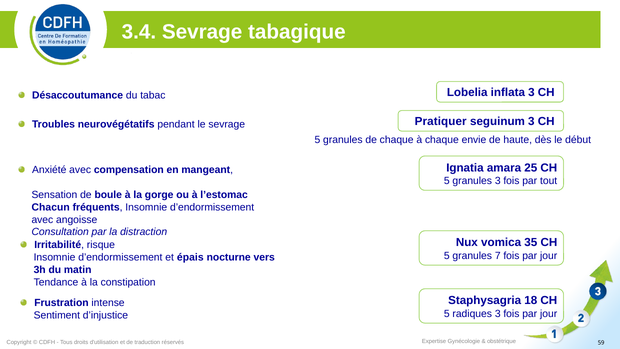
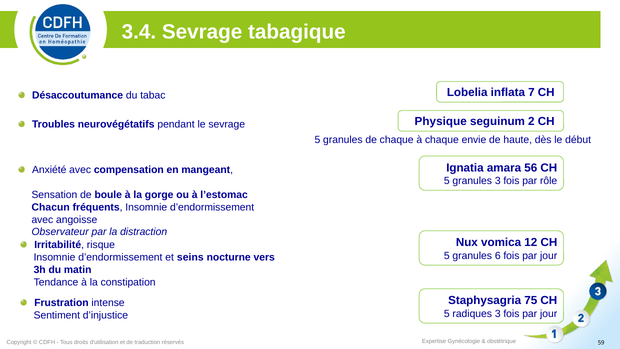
inflata 3: 3 -> 7 (531, 93)
Pratiquer: Pratiquer -> Physique (441, 122)
seguinum 3: 3 -> 2 (531, 122)
25: 25 -> 56 (531, 168)
tout: tout -> rôle (549, 181)
Consultation: Consultation -> Observateur (60, 232)
35: 35 -> 12 (531, 242)
7: 7 -> 6 (498, 255)
épais: épais -> seins (190, 257)
18: 18 -> 75 (531, 300)
